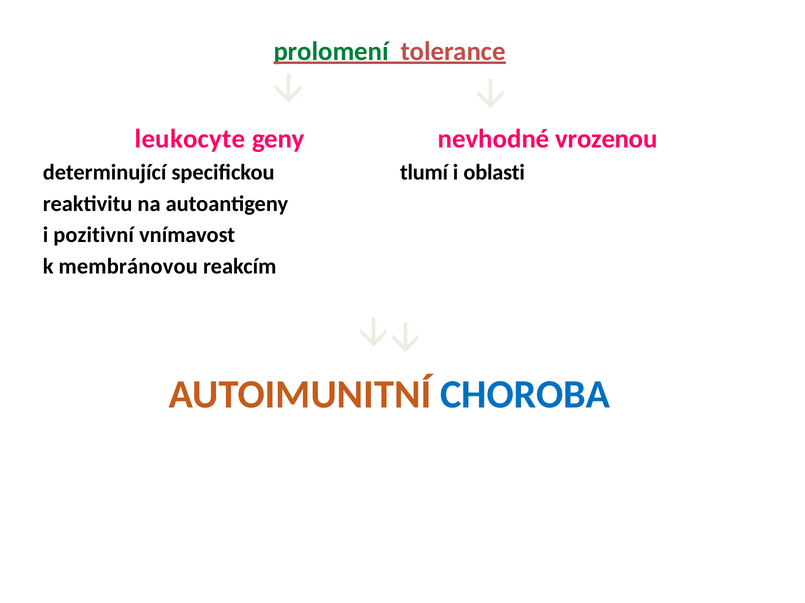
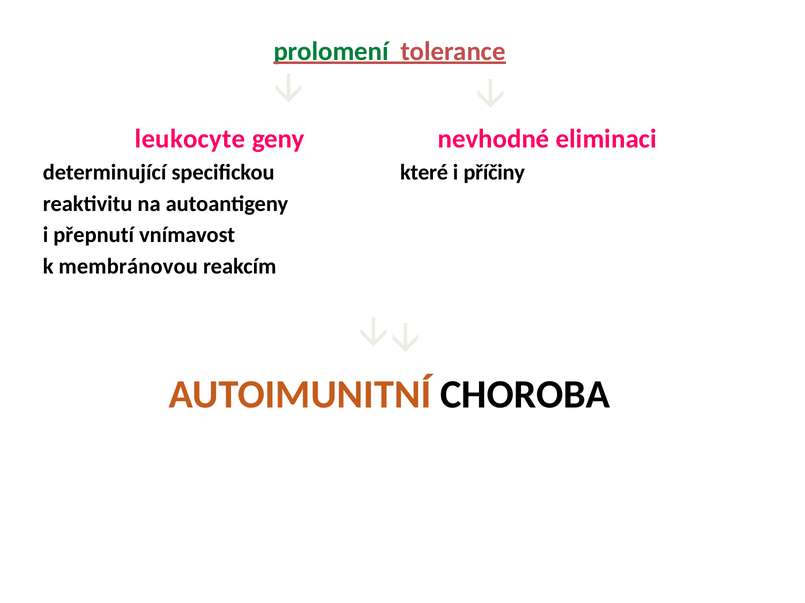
vrozenou: vrozenou -> eliminaci (606, 139)
tlumí: tlumí -> které (424, 173)
oblasti: oblasti -> příčiny (494, 173)
pozitivní: pozitivní -> přepnutí (94, 235)
CHOROBA colour: blue -> black (525, 395)
